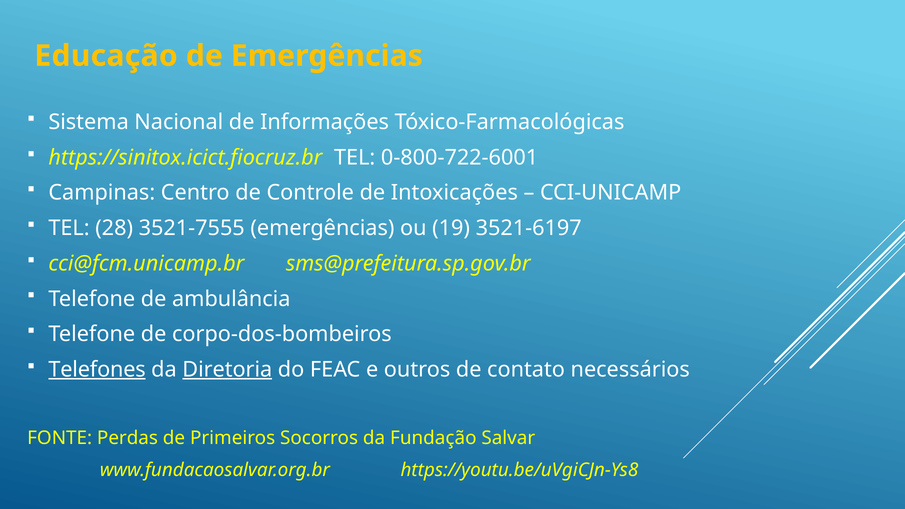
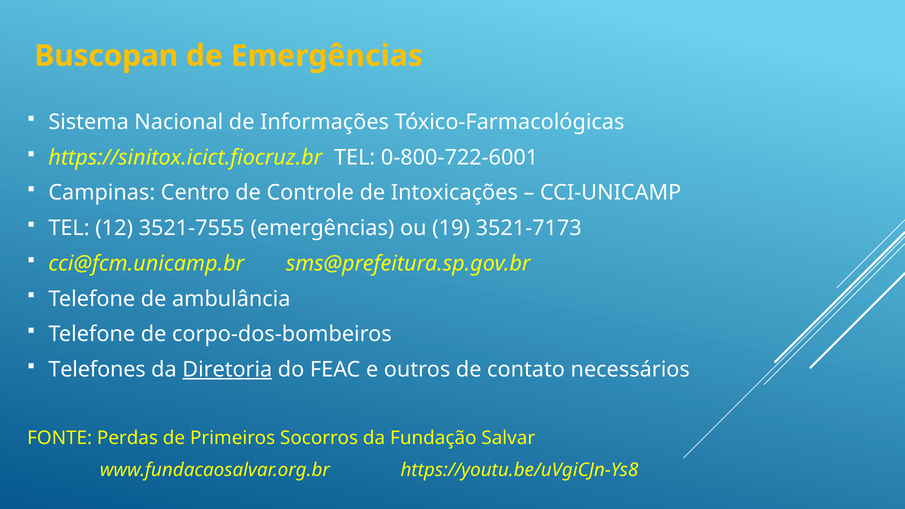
Educação: Educação -> Buscopan (106, 56)
28: 28 -> 12 (114, 228)
3521-6197: 3521-6197 -> 3521-7173 (529, 228)
Telefones underline: present -> none (97, 370)
